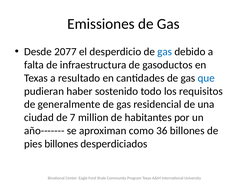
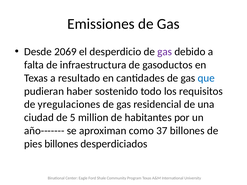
2077: 2077 -> 2069 (65, 52)
gas colour: blue -> purple (165, 52)
generalmente: generalmente -> yregulaciones (69, 105)
7: 7 -> 5 (73, 118)
36: 36 -> 37 (162, 131)
